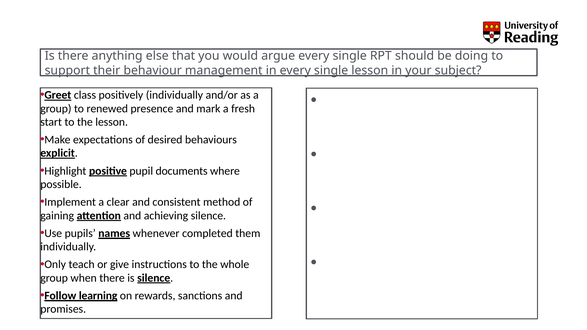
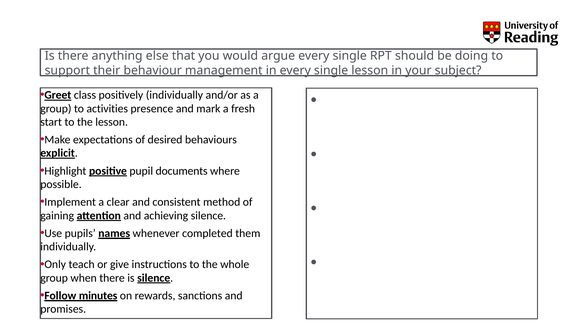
renewed: renewed -> activities (107, 109)
learning: learning -> minutes (98, 296)
